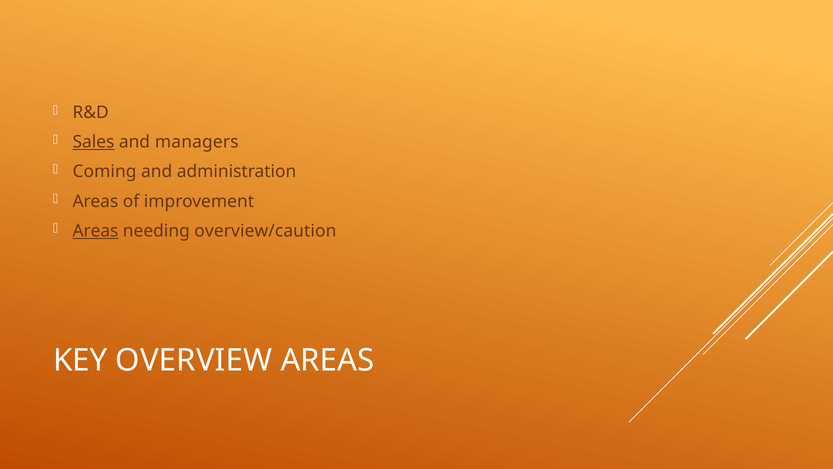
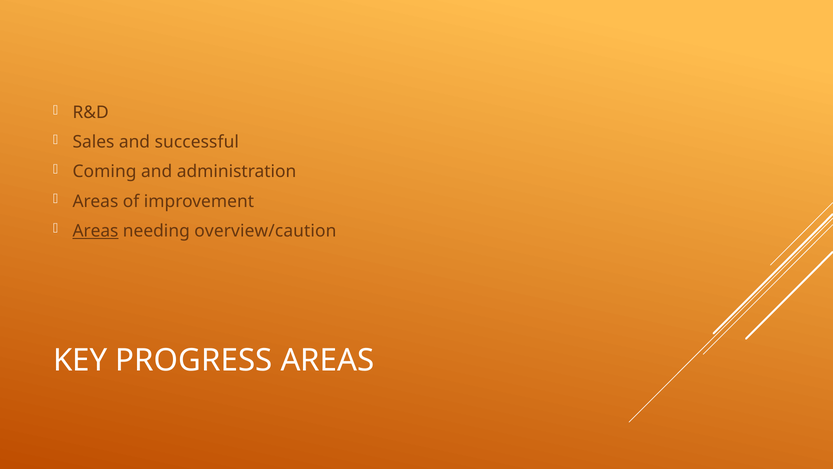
Sales underline: present -> none (93, 142)
managers: managers -> successful (197, 142)
OVERVIEW: OVERVIEW -> PROGRESS (194, 360)
